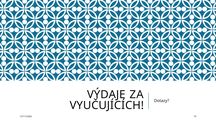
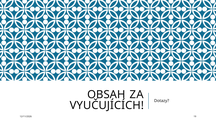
VÝDAJE: VÝDAJE -> OBSAH (106, 95)
